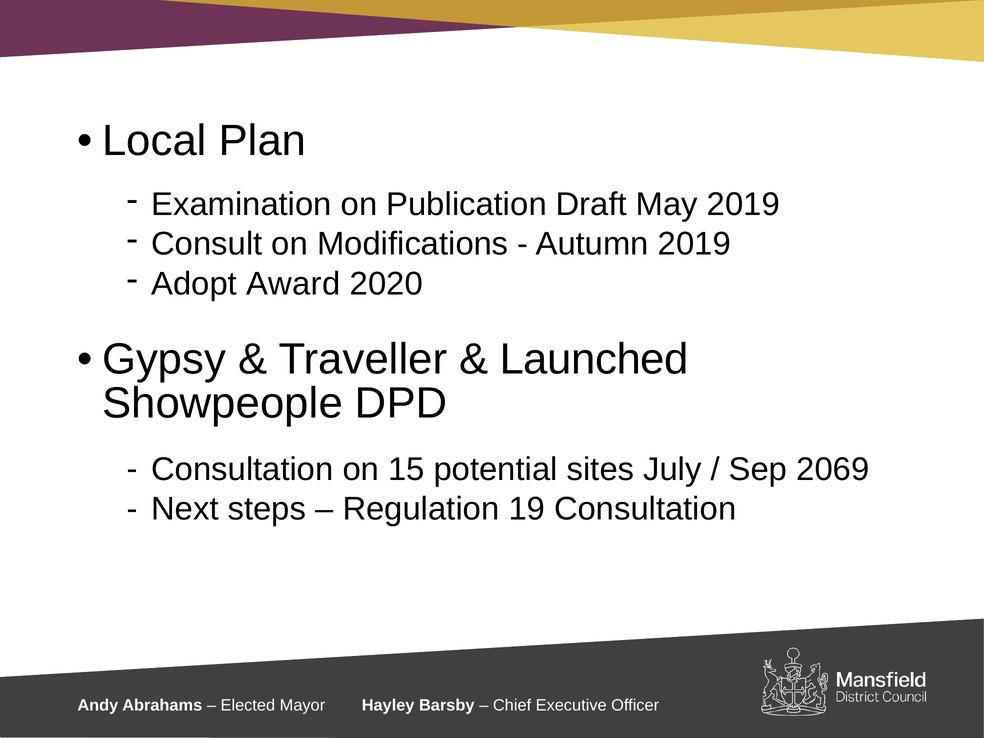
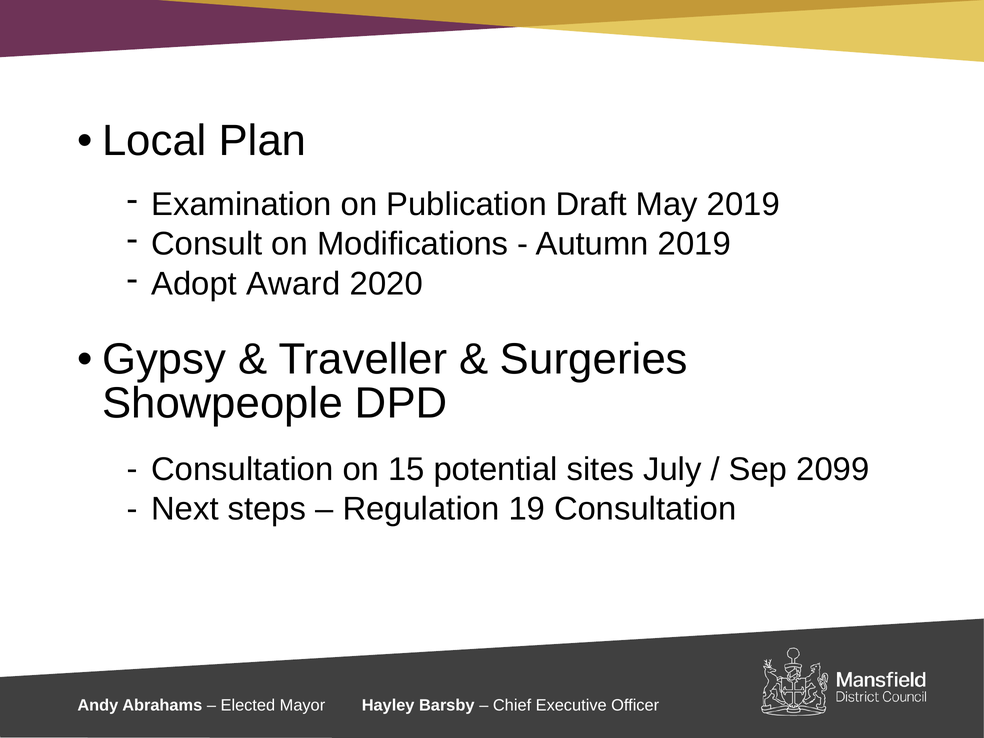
Launched: Launched -> Surgeries (594, 359)
2069: 2069 -> 2099 (833, 469)
